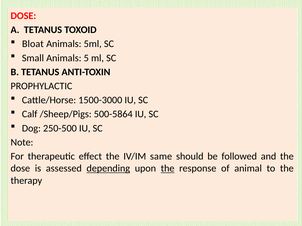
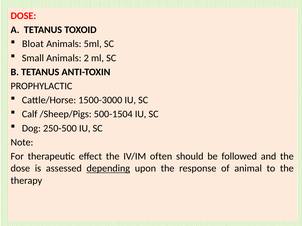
5: 5 -> 2 (86, 58)
500-5864: 500-5864 -> 500-1504 (113, 114)
same: same -> often (161, 157)
the underline: present -> none (168, 169)
